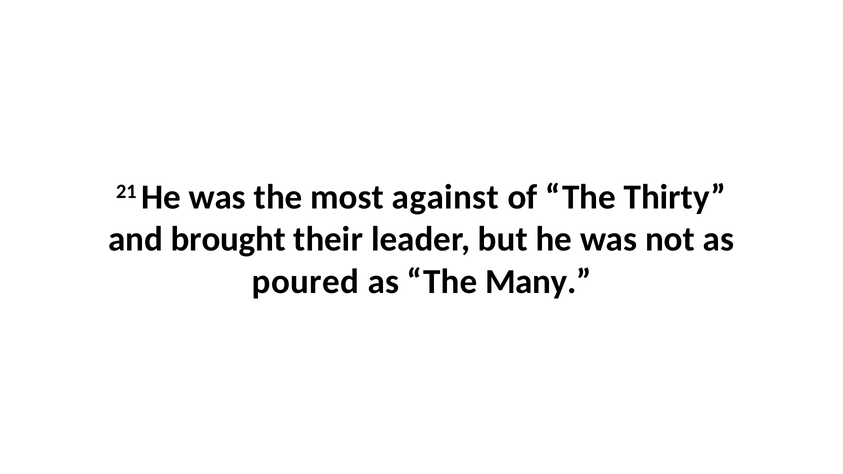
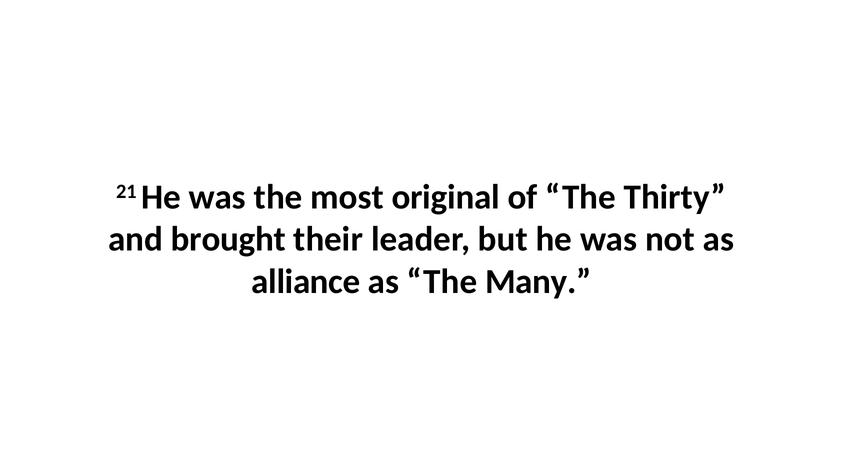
against: against -> original (446, 197)
poured: poured -> alliance (306, 282)
